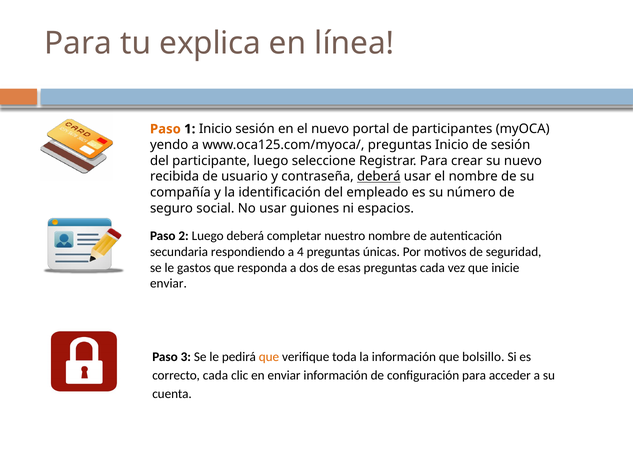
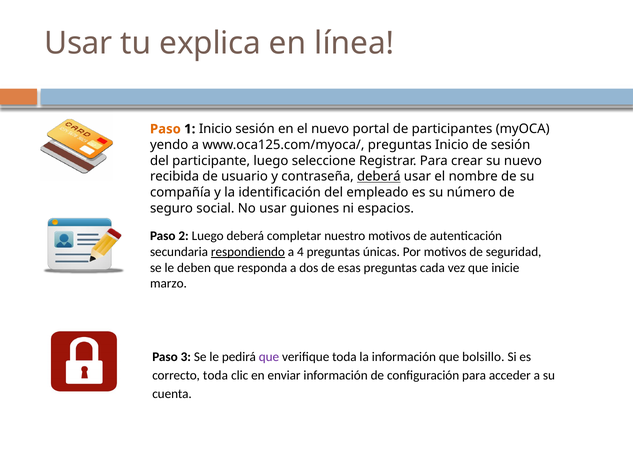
Para: Para -> Usar (78, 43)
nuestro nombre: nombre -> motivos (389, 236)
respondiendo underline: none -> present (248, 252)
gastos: gastos -> deben (194, 268)
enviar: enviar -> marzo (168, 283)
que colour: orange -> purple (269, 357)
correcto cada: cada -> toda (215, 375)
